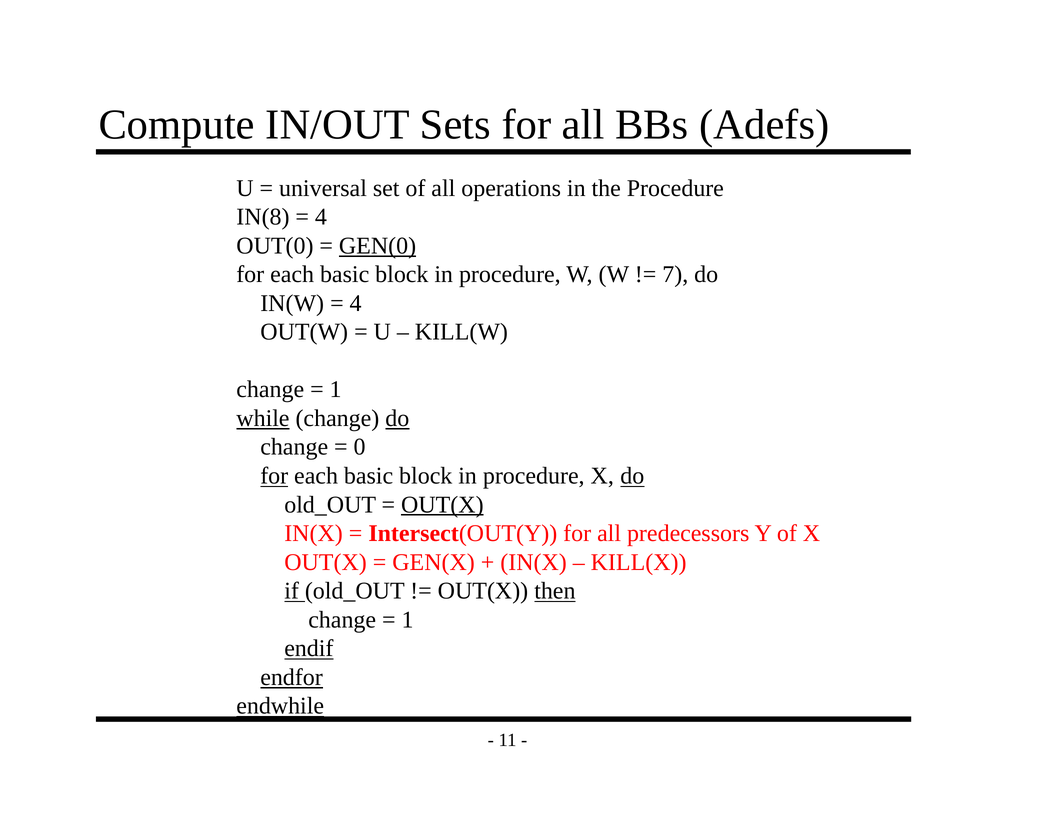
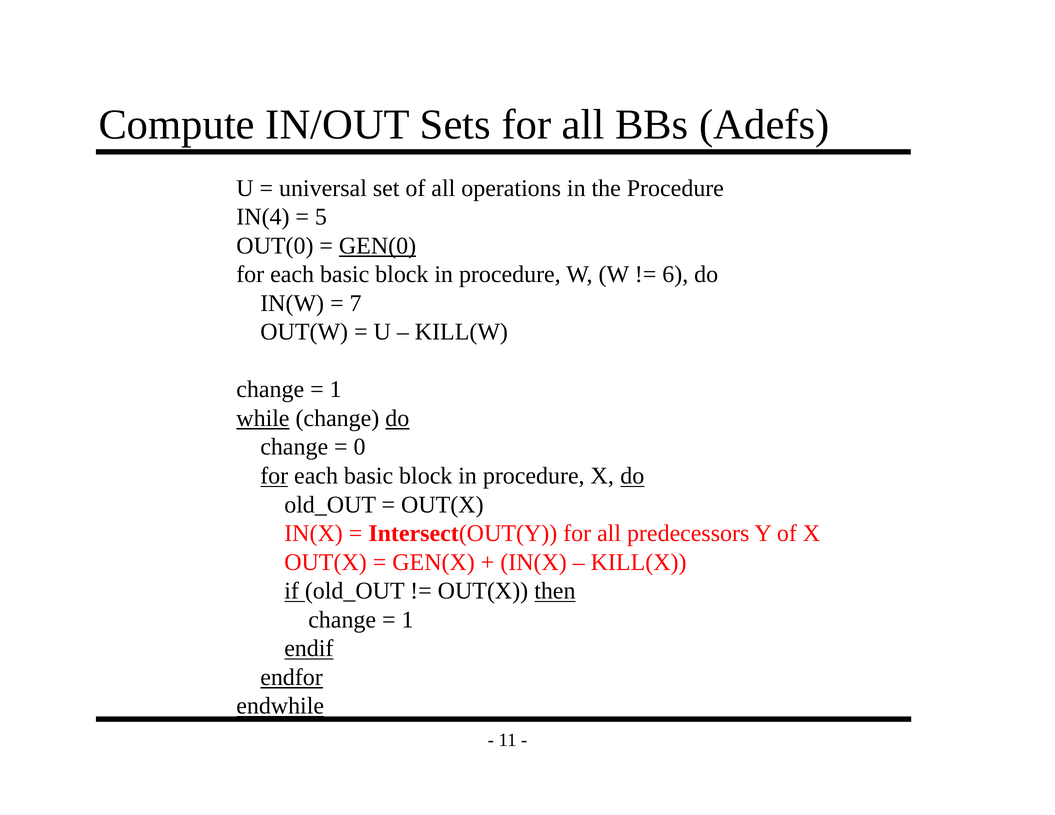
IN(8: IN(8 -> IN(4 (263, 217)
4: 4 -> 5 (321, 217)
7: 7 -> 6 (675, 275)
4: 4 -> 7 (356, 303)
OUT(X underline: present -> none (442, 505)
